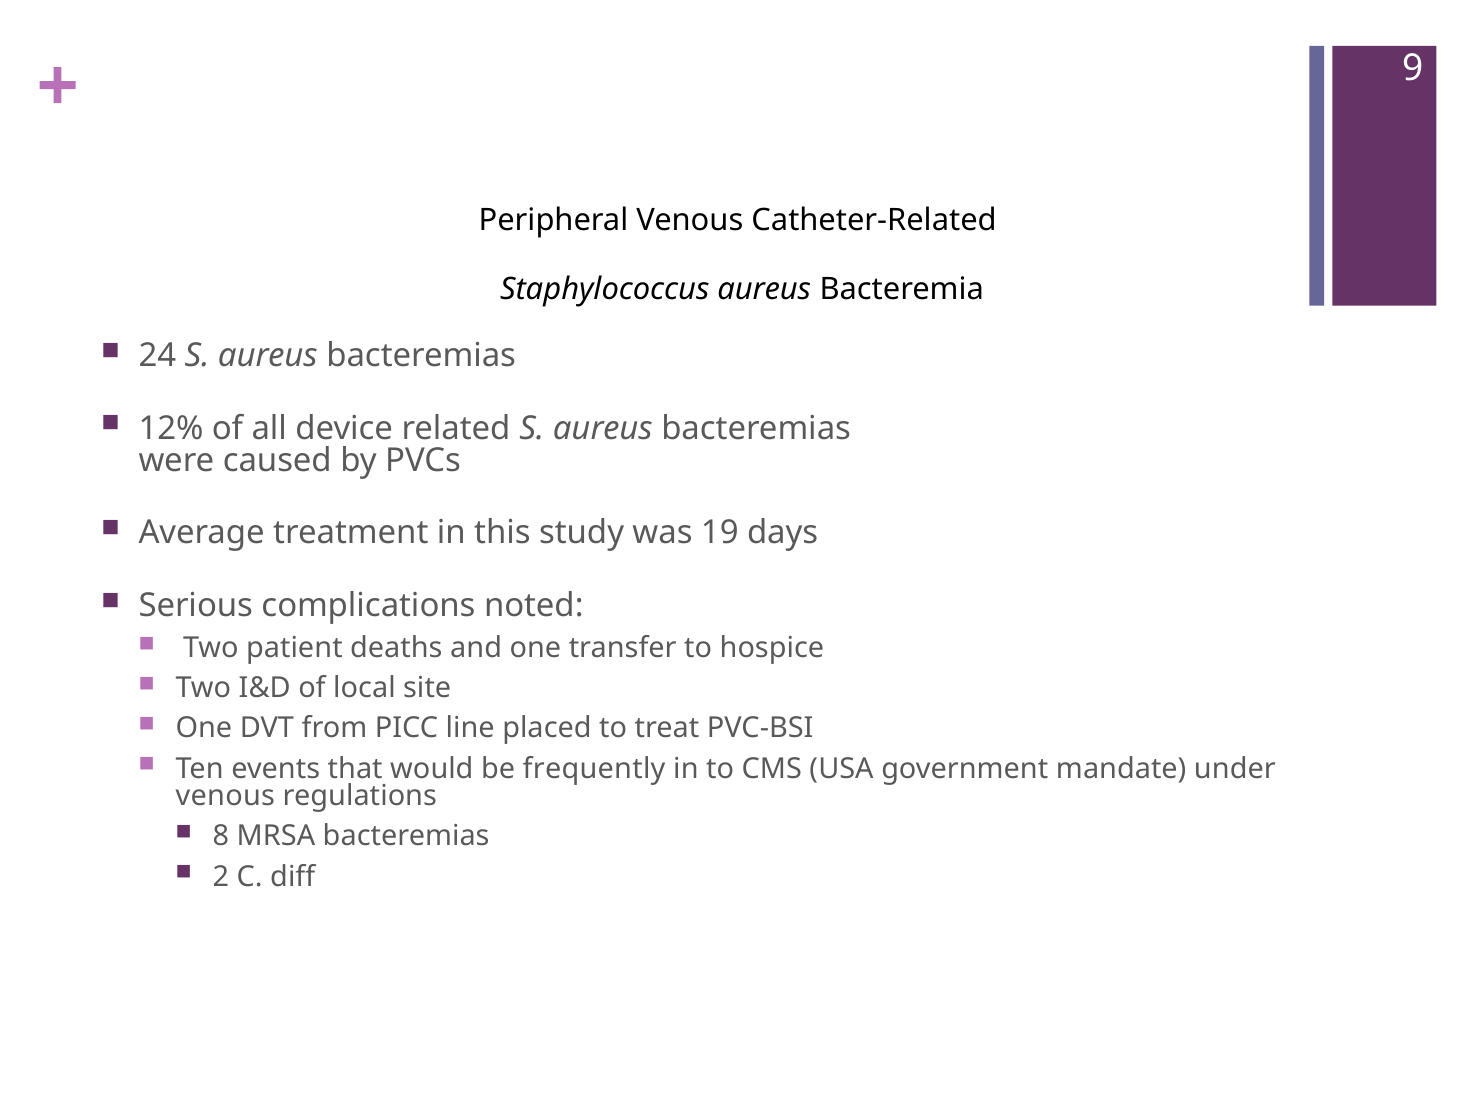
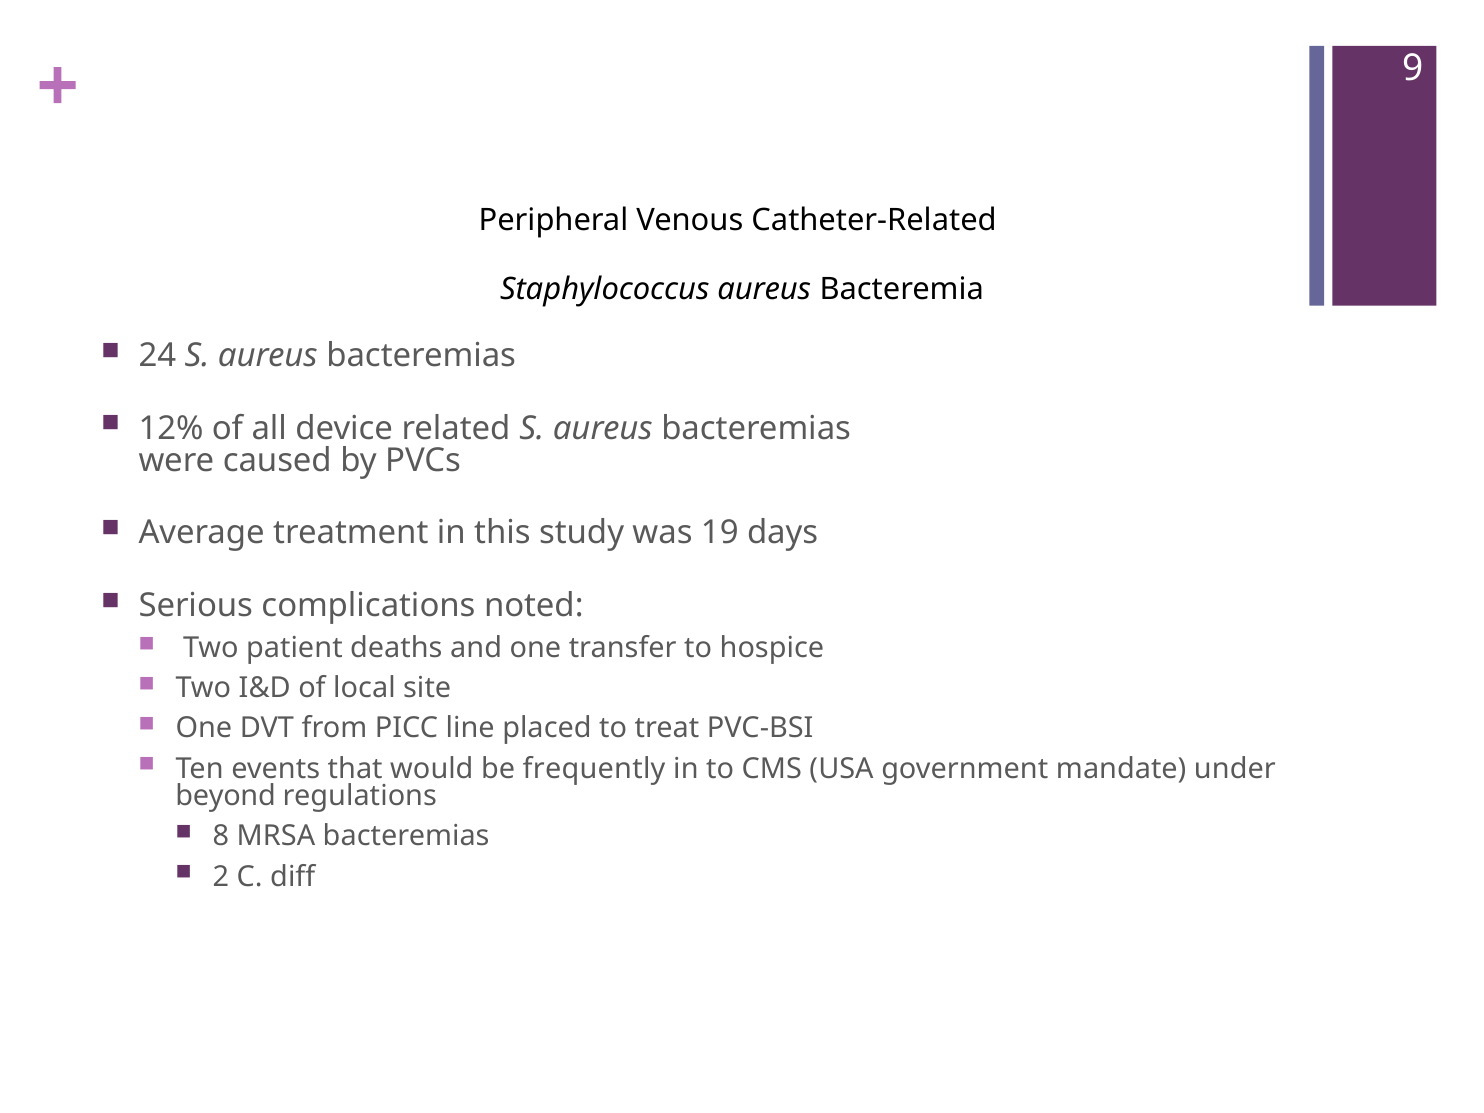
venous: venous -> beyond (226, 796)
